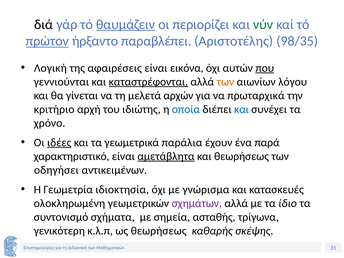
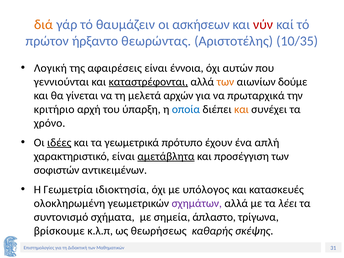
διά colour: black -> orange (44, 24)
θαυμάζειν underline: present -> none (126, 24)
περιορίζει: περιορίζει -> ασκήσεων (201, 24)
νύν colour: green -> red (263, 24)
πρώτον underline: present -> none (47, 41)
παραβλέπει: παραβλέπει -> θεωρώντας (156, 41)
98/35: 98/35 -> 10/35 (297, 41)
εικόνα: εικόνα -> έννοια (187, 68)
που underline: present -> none (265, 68)
λόγου: λόγου -> δούμε (293, 82)
ιδιώτης: ιδιώτης -> ύπαρξη (141, 109)
και colour: blue -> orange (241, 109)
παράλια: παράλια -> πρότυπο (182, 142)
παρά: παρά -> απλή (267, 142)
και θεωρήσεως: θεωρήσεως -> προσέγγιση (242, 156)
οδηγήσει: οδηγήσει -> σοφιστών (56, 170)
γνώρισμα: γνώρισμα -> υπόλογος (206, 190)
ίδιο: ίδιο -> λέει (288, 203)
ασταθής: ασταθής -> άπλαστο (214, 217)
γενικότερη: γενικότερη -> βρίσκουμε (59, 231)
